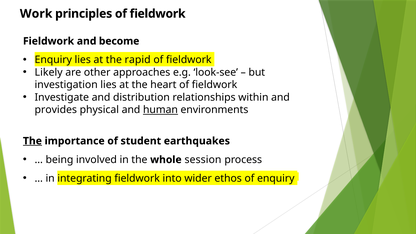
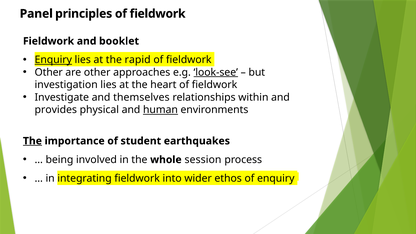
Work: Work -> Panel (36, 14)
become: become -> booklet (119, 41)
Enquiry underline: none -> present (53, 60)
Likely: Likely -> Other (49, 72)
look-see underline: none -> present (216, 72)
distribution: distribution -> themselves (141, 97)
